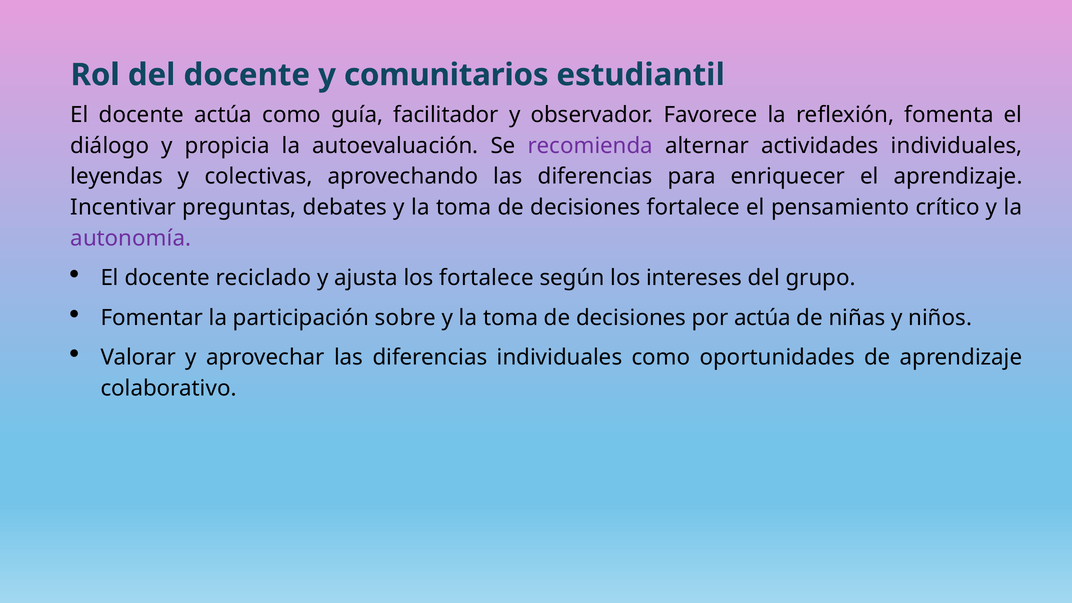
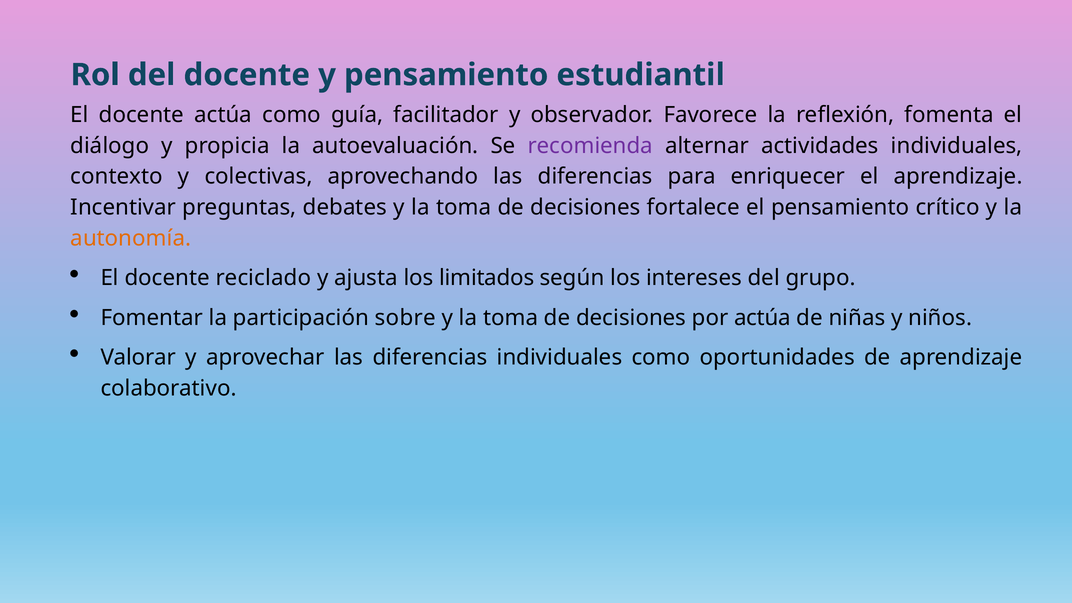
y comunitarios: comunitarios -> pensamiento (446, 75)
leyendas: leyendas -> contexto (117, 177)
autonomía colour: purple -> orange (131, 238)
los fortalece: fortalece -> limitados (487, 278)
